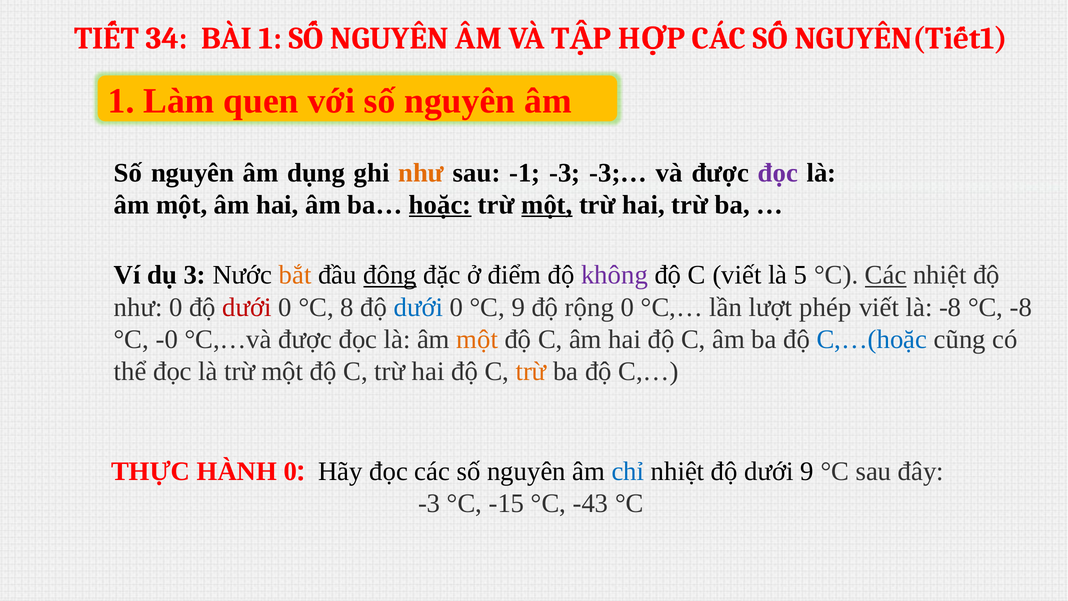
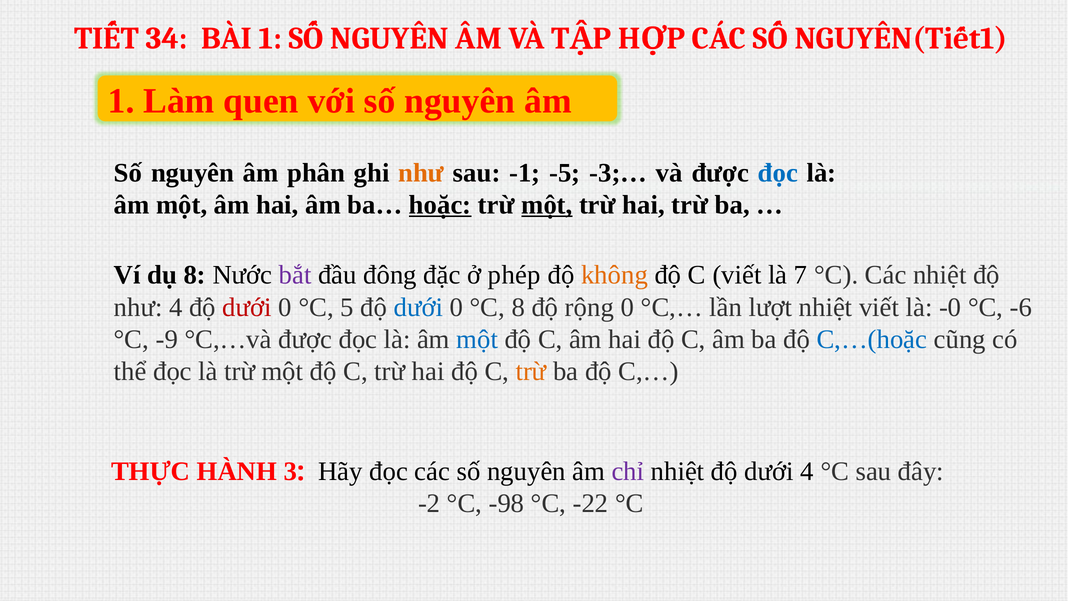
dụng: dụng -> phân (316, 173)
-1 -3: -3 -> -5 (565, 173)
đọc colour: purple -> blue (778, 173)
dụ 3: 3 -> 8 (195, 275)
bắt colour: orange -> purple (295, 275)
đông underline: present -> none (390, 275)
điểm: điểm -> phép (514, 275)
không colour: purple -> orange (615, 275)
5: 5 -> 7 (801, 275)
Các underline: present -> none (886, 275)
như 0: 0 -> 4 (176, 307)
8: 8 -> 5 (347, 307)
°C 9: 9 -> 8 (518, 307)
lượt phép: phép -> nhiệt (826, 307)
là -8: -8 -> -0 (950, 307)
°C -8: -8 -> -6 (1021, 307)
-0: -0 -> -9 (167, 339)
một colour: orange -> blue (477, 339)
HÀNH 0: 0 -> 3 (290, 471)
chỉ colour: blue -> purple (628, 471)
dưới 9: 9 -> 4 (807, 471)
-3: -3 -> -2 (429, 503)
-15: -15 -> -98 (507, 503)
-43: -43 -> -22 (591, 503)
